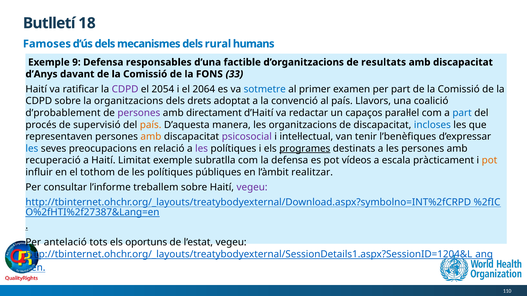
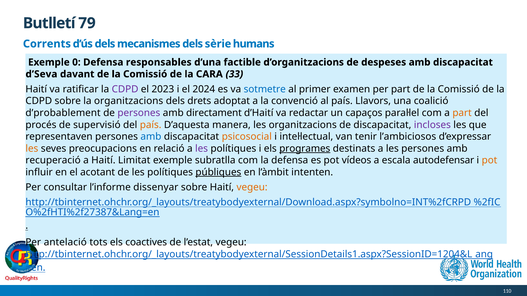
18: 18 -> 79 (87, 23)
Famoses: Famoses -> Corrents (47, 44)
rural: rural -> sèrie (218, 44)
9: 9 -> 0 (76, 62)
resultats: resultats -> despeses (384, 62)
d’Anys: d’Anys -> d’Seva (41, 74)
FONS: FONS -> CARA (209, 74)
2054: 2054 -> 2023 (163, 89)
2064: 2064 -> 2024 (204, 89)
part colour: blue -> orange (462, 113)
incloses colour: blue -> purple (432, 125)
amb colour: orange -> blue (151, 137)
psicosocial colour: purple -> orange (247, 137)
l’benèfiques: l’benèfiques -> l’ambiciosos (408, 137)
les colour: blue -> orange (32, 149)
pràcticament: pràcticament -> autodefensar (444, 161)
tothom: tothom -> acotant (98, 172)
públiques underline: none -> present (218, 172)
realitzar: realitzar -> intenten (312, 172)
treballem: treballem -> dissenyar (156, 188)
vegeu colour: purple -> orange (252, 188)
oportuns: oportuns -> coactives (146, 243)
